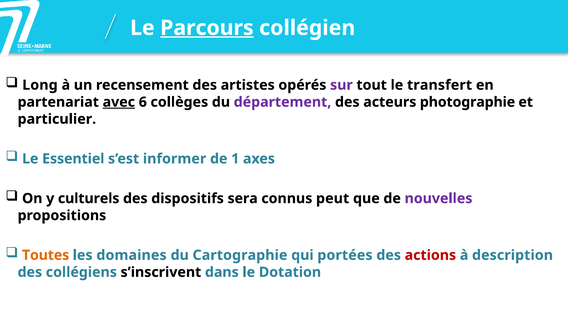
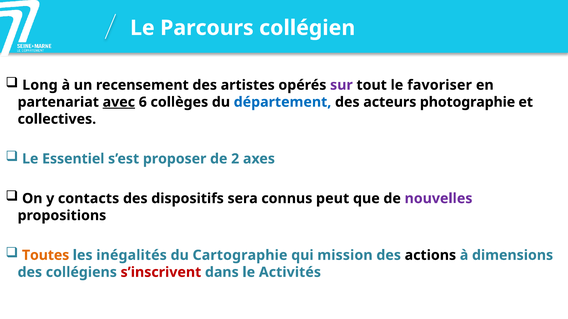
Parcours underline: present -> none (207, 28)
transfert: transfert -> favoriser (440, 85)
département colour: purple -> blue (283, 102)
particulier: particulier -> collectives (57, 119)
informer: informer -> proposer (175, 159)
1: 1 -> 2 (235, 159)
culturels: culturels -> contacts (89, 199)
domaines: domaines -> inégalités (132, 256)
portées: portées -> mission (345, 256)
actions colour: red -> black (430, 256)
description: description -> dimensions (513, 256)
s’inscrivent colour: black -> red (161, 273)
Dotation: Dotation -> Activités (290, 273)
